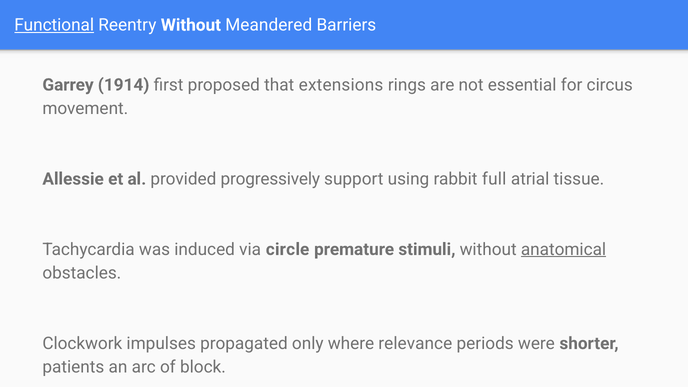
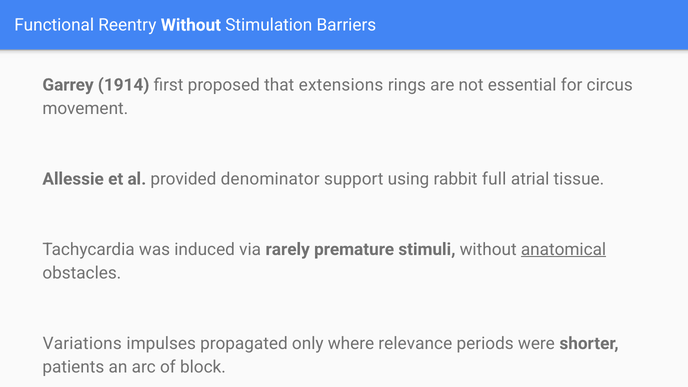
Functional underline: present -> none (54, 25)
Meandered: Meandered -> Stimulation (269, 25)
progressively: progressively -> denominator (270, 179)
circle: circle -> rarely (288, 249)
Clockwork: Clockwork -> Variations (82, 343)
